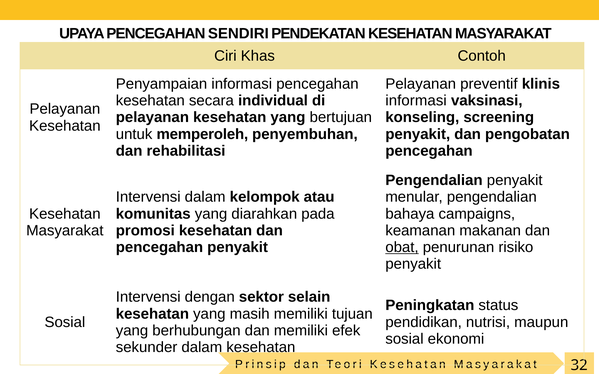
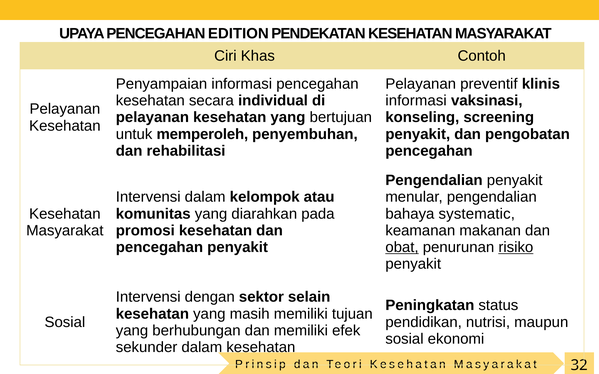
SENDIRI: SENDIRI -> EDITION (238, 33)
campaigns: campaigns -> systematic (477, 214)
risiko underline: none -> present (516, 247)
